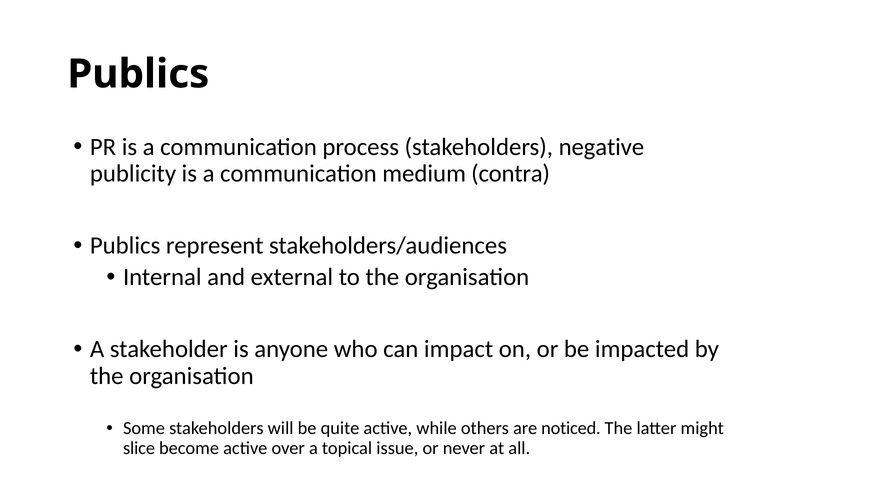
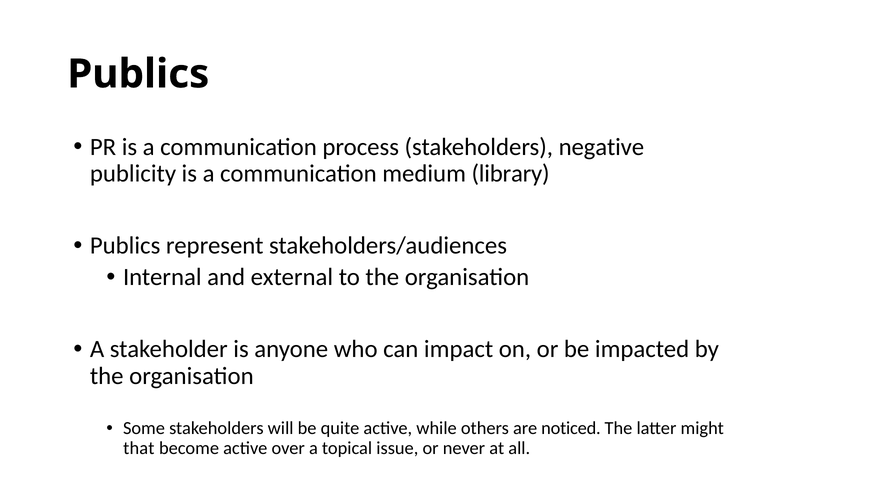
contra: contra -> library (511, 174)
slice: slice -> that (139, 448)
